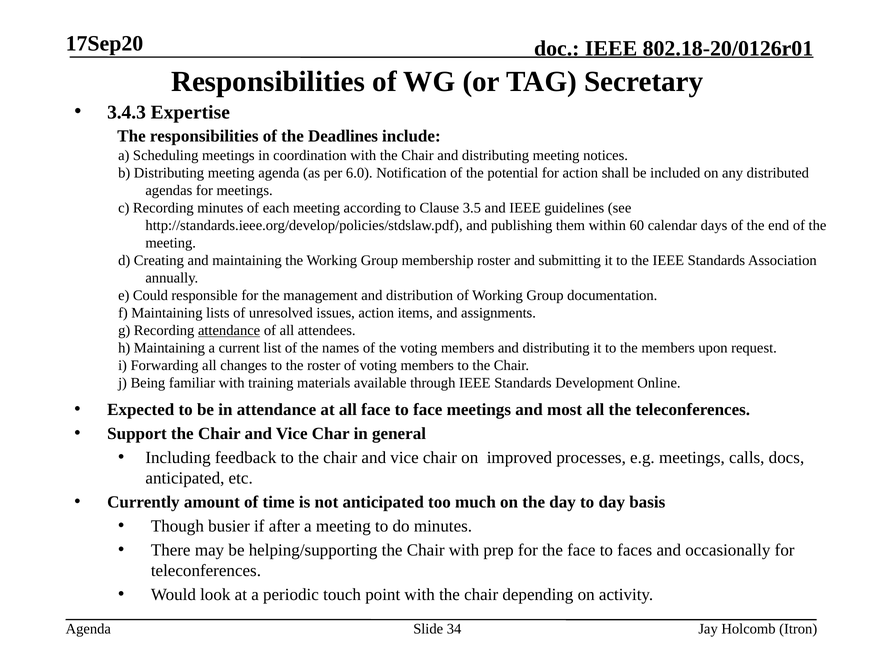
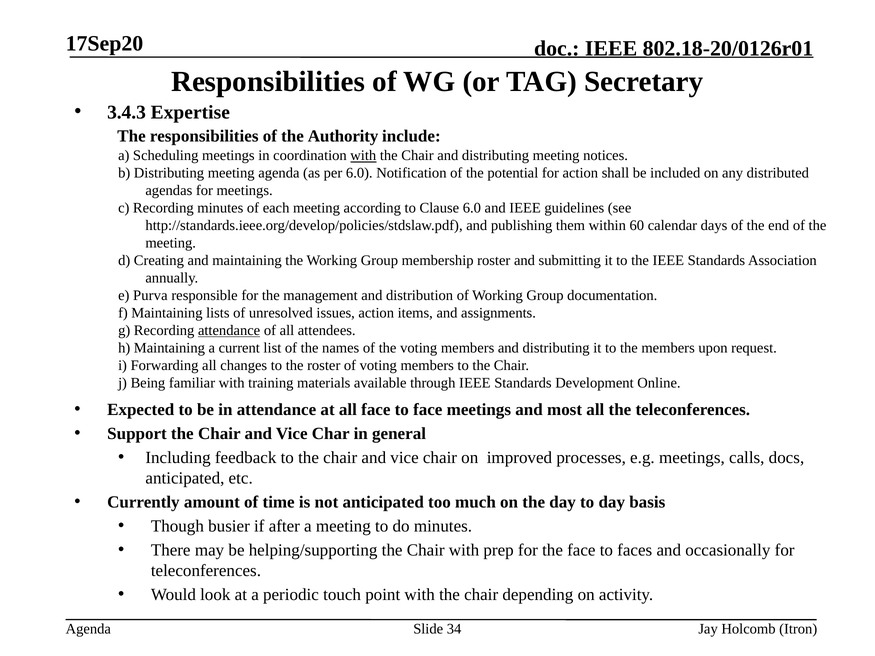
Deadlines: Deadlines -> Authority (343, 136)
with underline: none -> present (363, 156)
Clause 3.5: 3.5 -> 6.0 (472, 208)
Could: Could -> Purva (150, 296)
